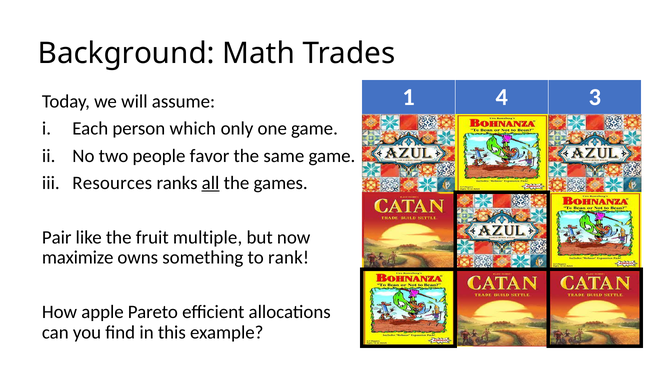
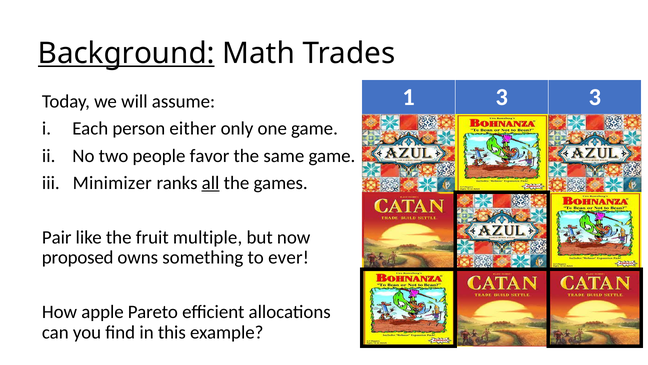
Background underline: none -> present (126, 53)
1 4: 4 -> 3 (502, 97)
which: which -> either (193, 128)
Resources: Resources -> Minimizer (112, 183)
maximize: maximize -> proposed (78, 257)
rank: rank -> ever (289, 257)
